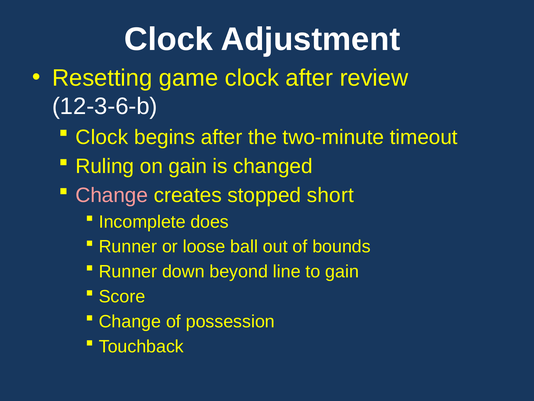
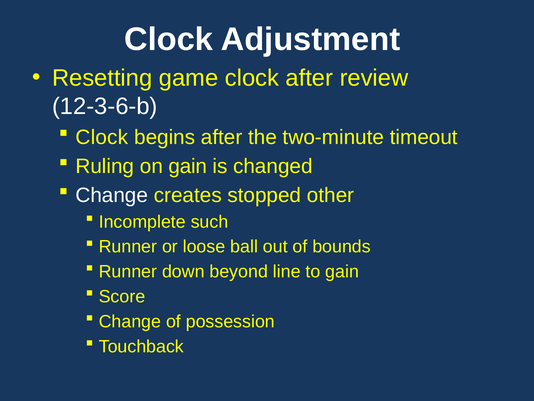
Change colour: pink -> white (112, 195)
short: short -> other (331, 195)
does: does -> such (210, 222)
